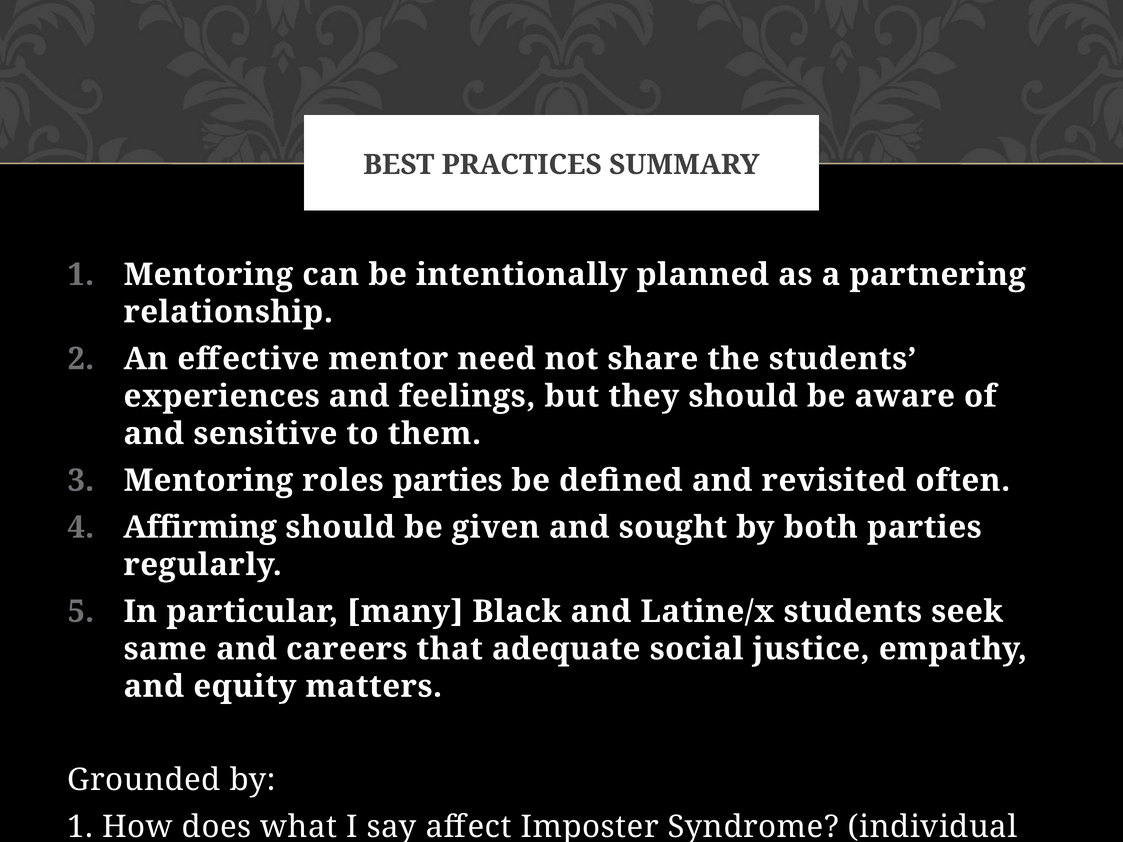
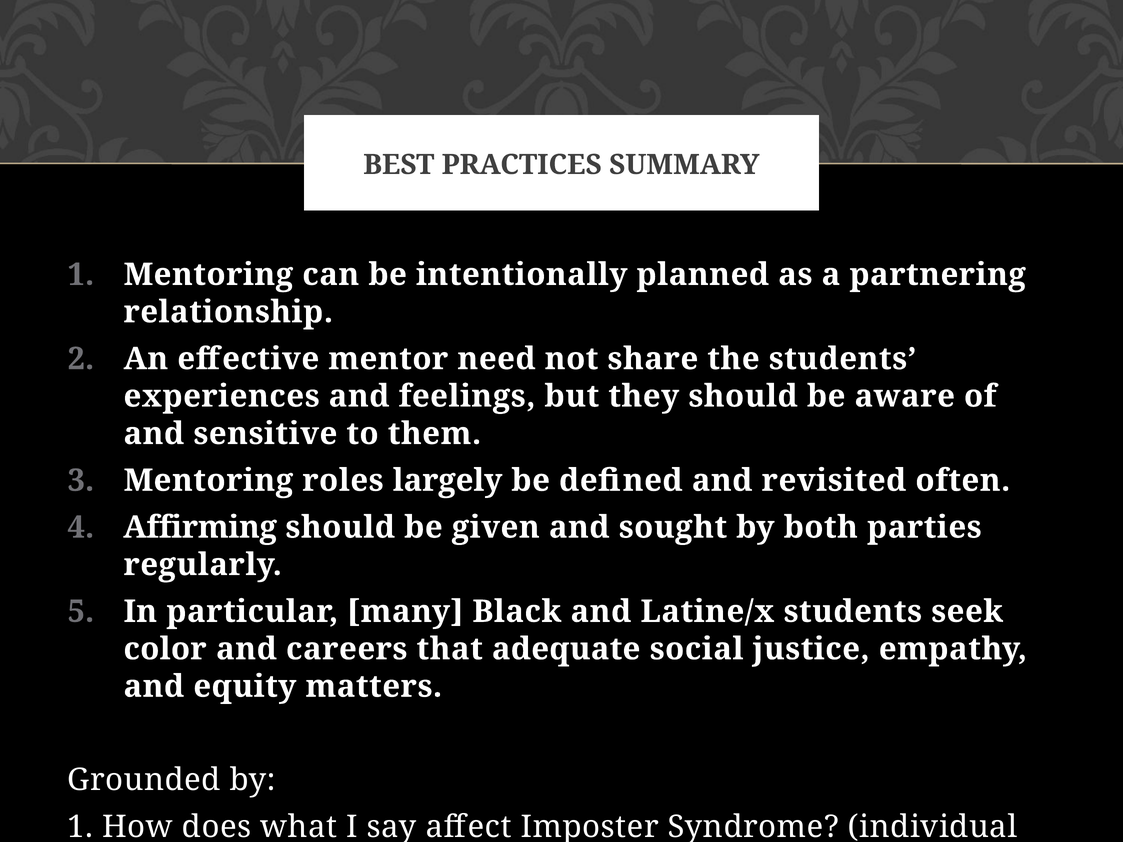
roles parties: parties -> largely (448, 481)
same: same -> color (165, 649)
